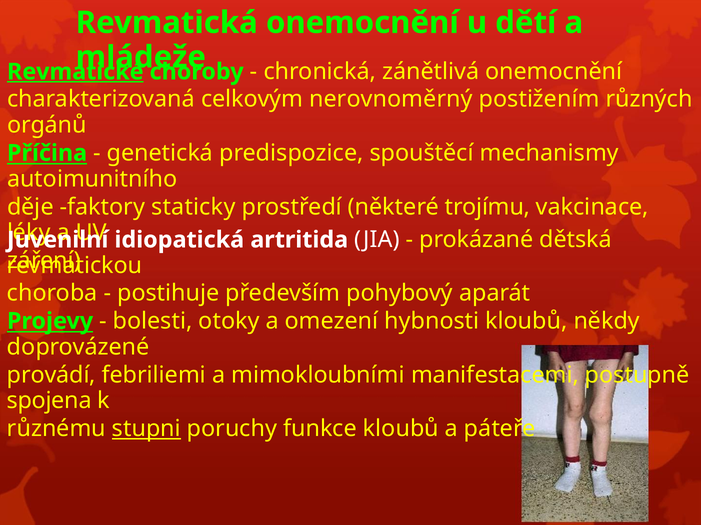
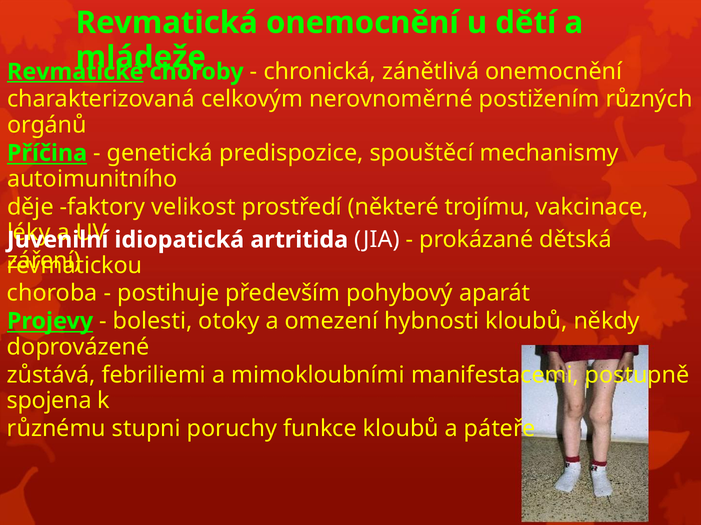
nerovnoměrný: nerovnoměrný -> nerovnoměrné (391, 99)
staticky: staticky -> velikost (193, 207)
provádí: provádí -> zůstává (51, 375)
stupni underline: present -> none (146, 429)
